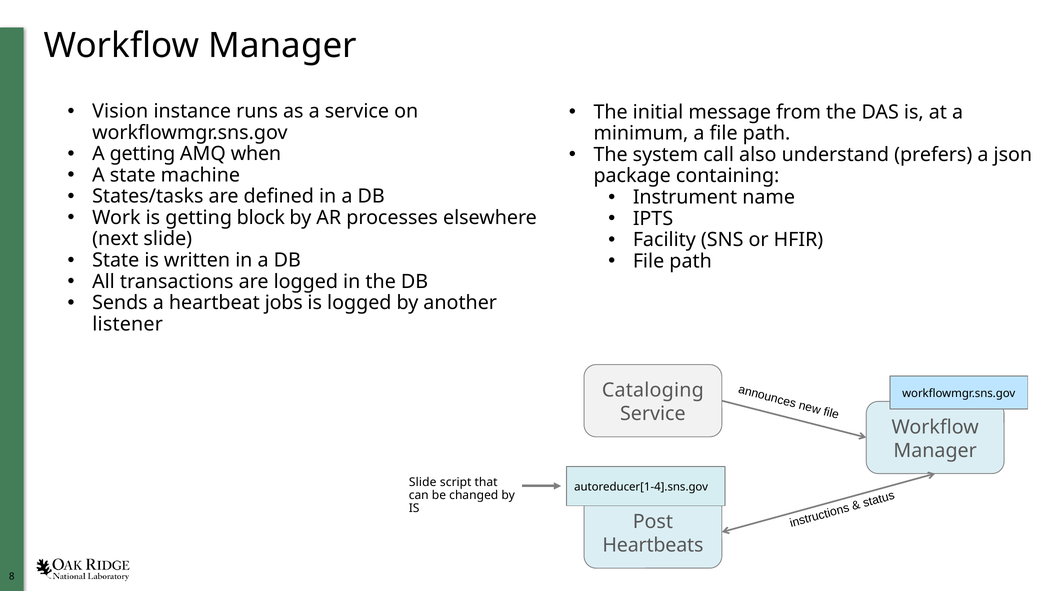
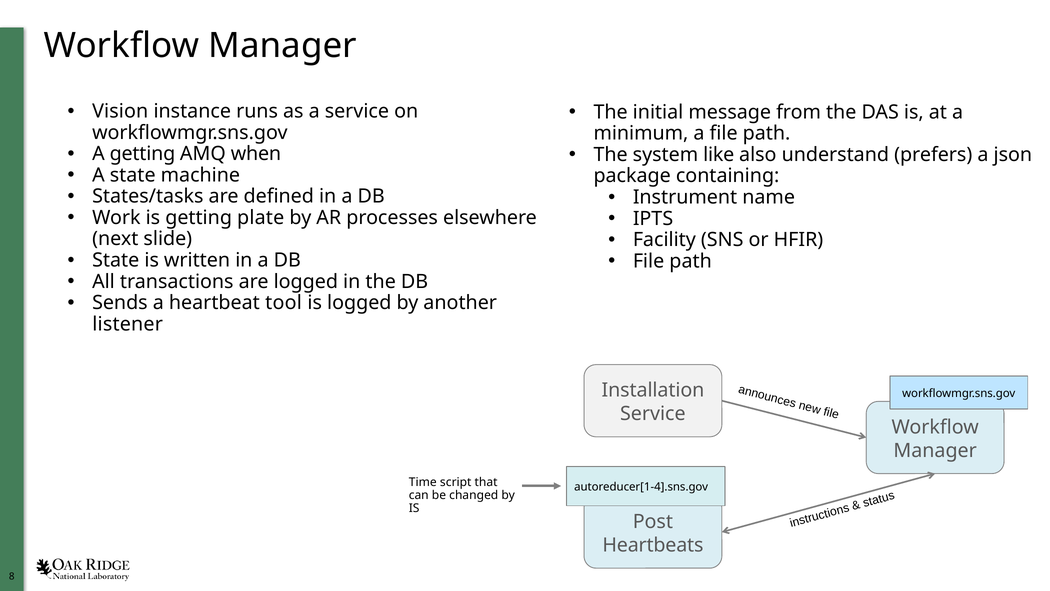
call: call -> like (719, 155)
block: block -> plate (261, 218)
jobs: jobs -> tool (284, 303)
Cataloging: Cataloging -> Installation (653, 390)
Slide: Slide -> Time (423, 482)
